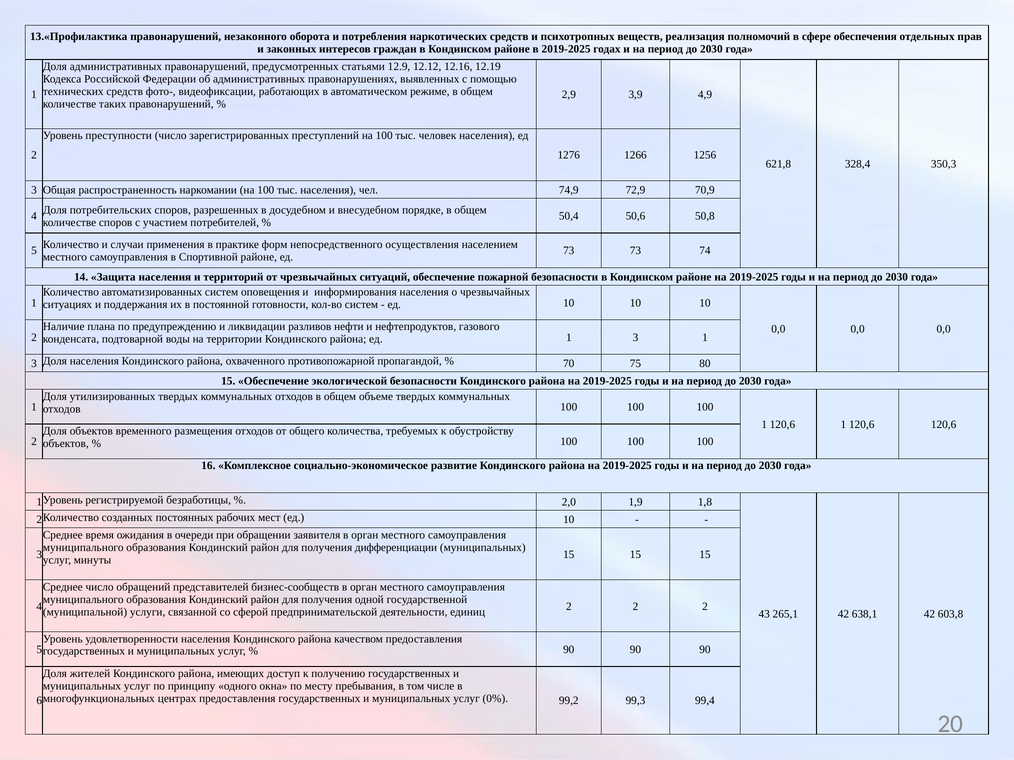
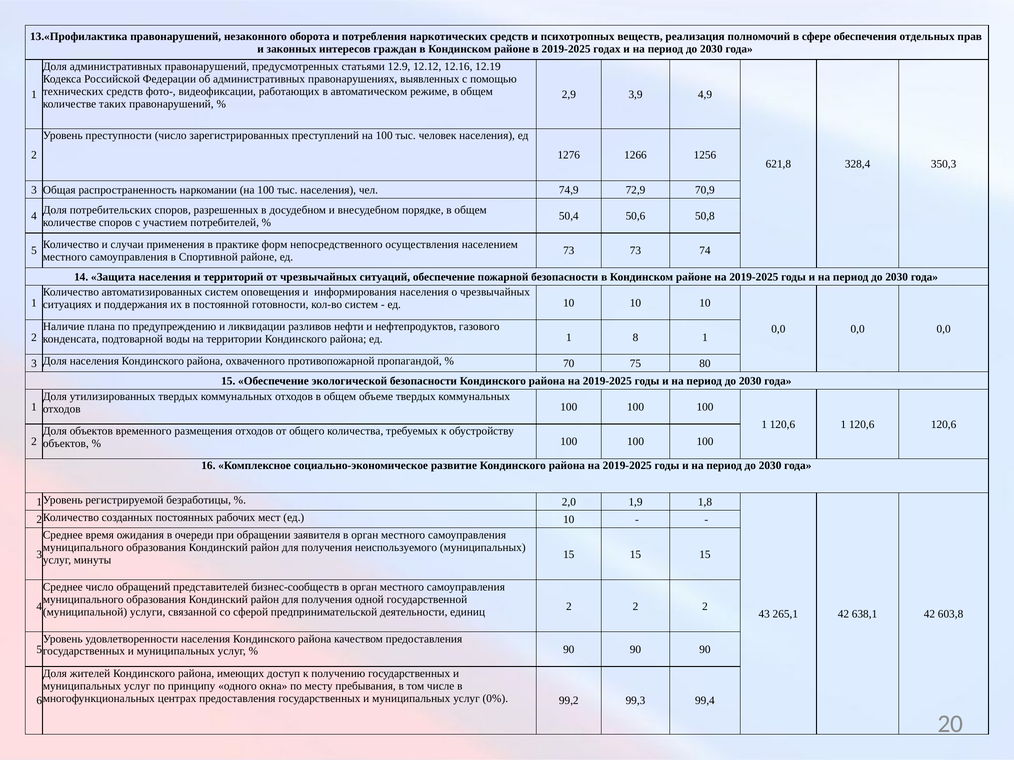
ед 1 3: 3 -> 8 (636, 338)
дифференциации: дифференциации -> неиспользуемого (396, 548)
